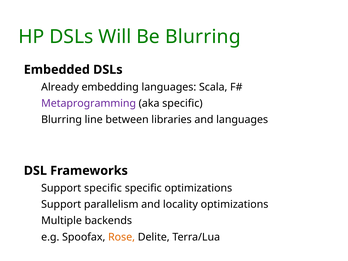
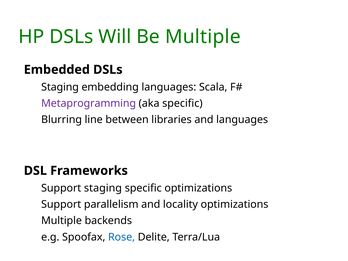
Be Blurring: Blurring -> Multiple (203, 37)
Already: Already -> Staging (60, 87)
Support specific: specific -> staging (103, 188)
Rose colour: orange -> blue (122, 237)
